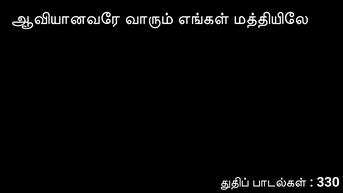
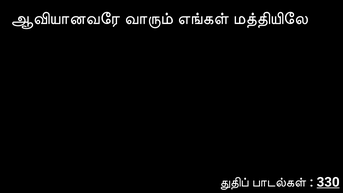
330 underline: none -> present (328, 182)
